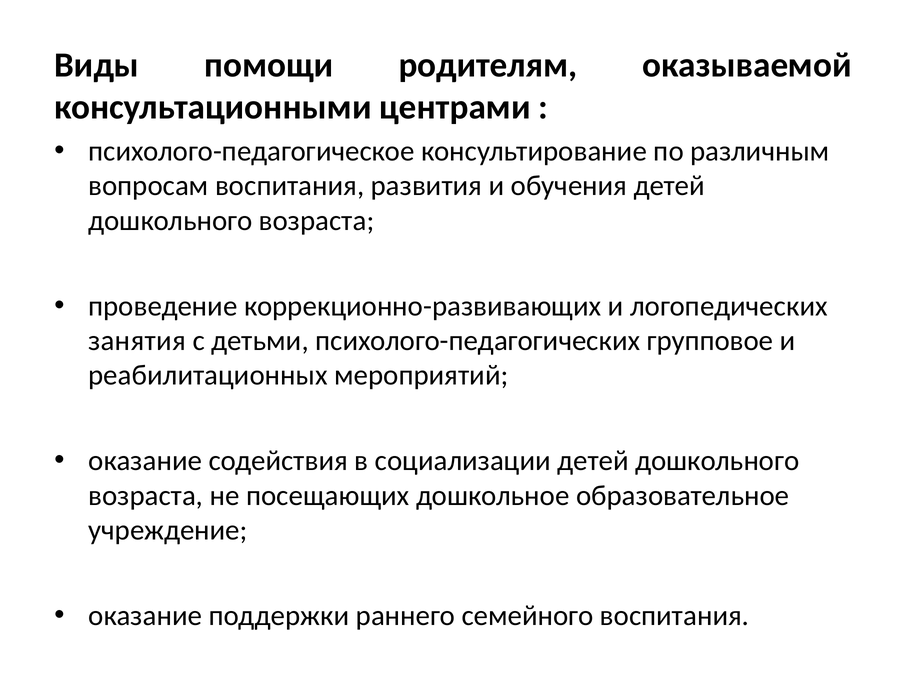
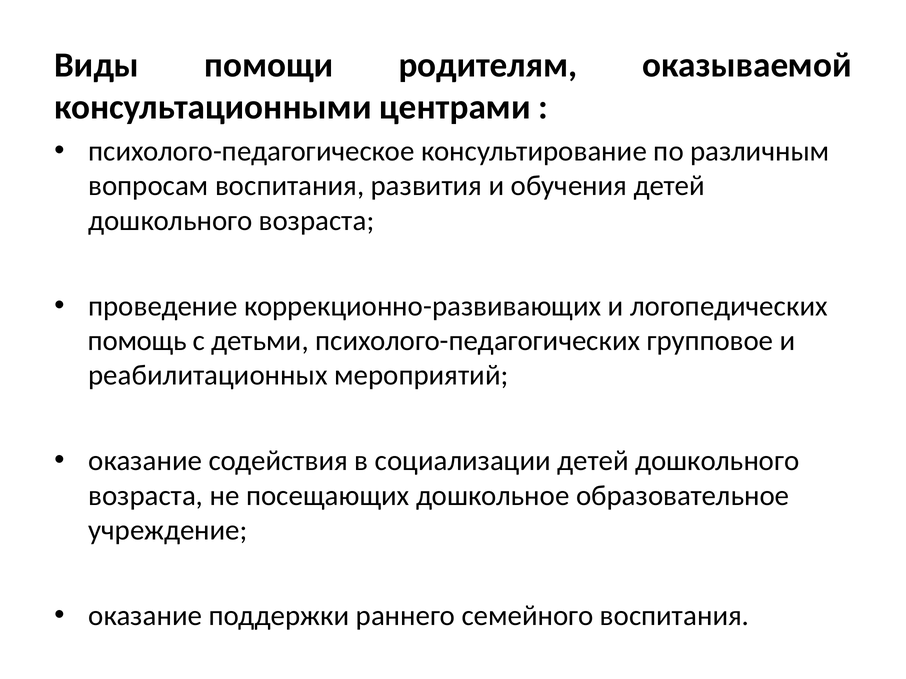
занятия: занятия -> помощь (137, 341)
